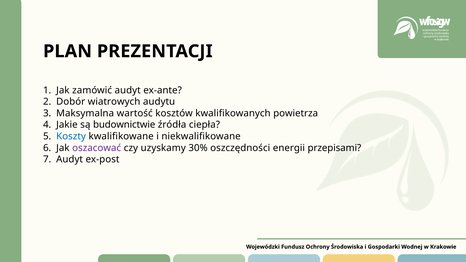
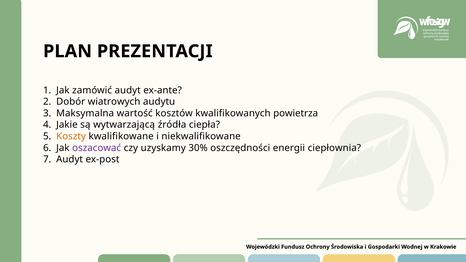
budownictwie: budownictwie -> wytwarzającą (124, 125)
Koszty colour: blue -> orange (71, 136)
przepisami: przepisami -> ciepłownia (334, 148)
